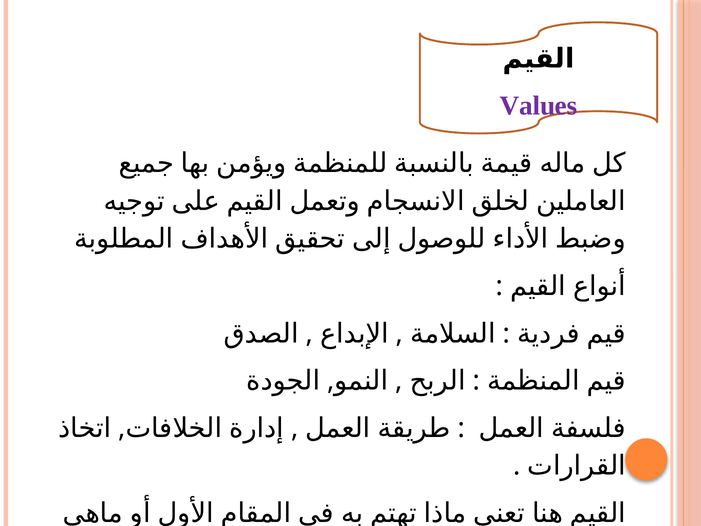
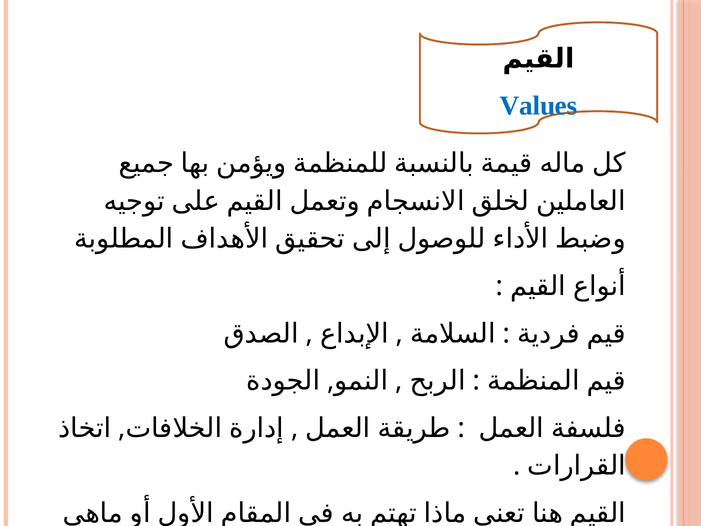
Values colour: purple -> blue (539, 106)
